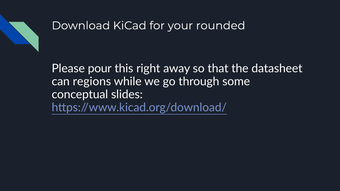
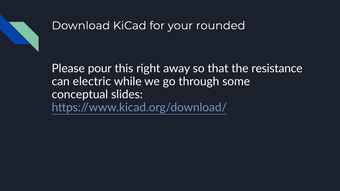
datasheet: datasheet -> resistance (277, 68)
regions: regions -> electric (92, 81)
